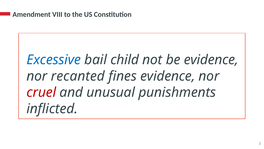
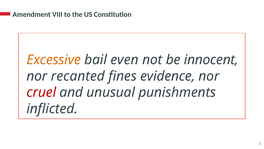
Excessive colour: blue -> orange (54, 60)
child: child -> even (125, 60)
be evidence: evidence -> innocent (211, 60)
